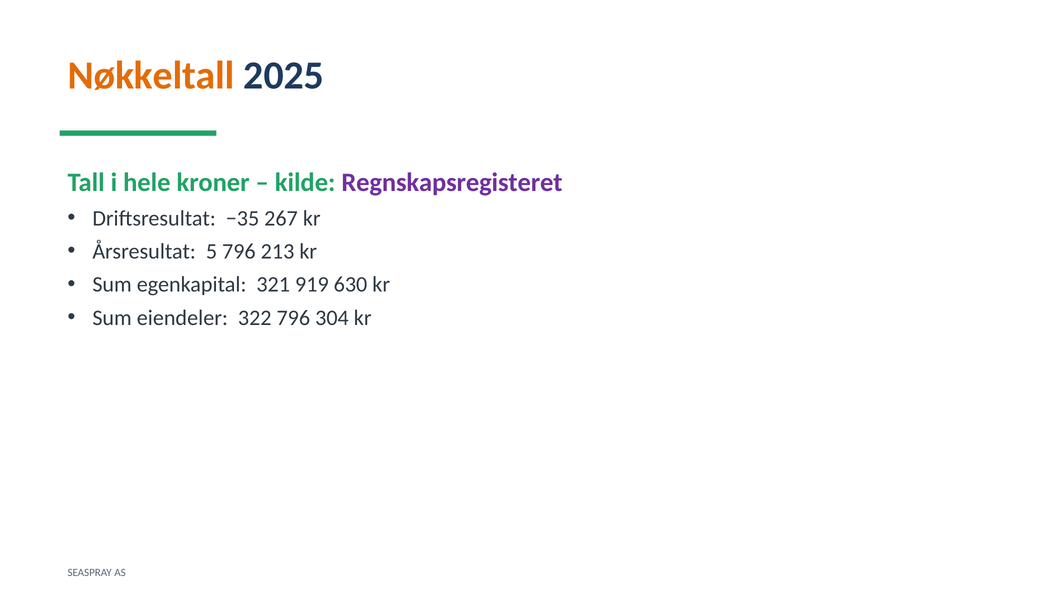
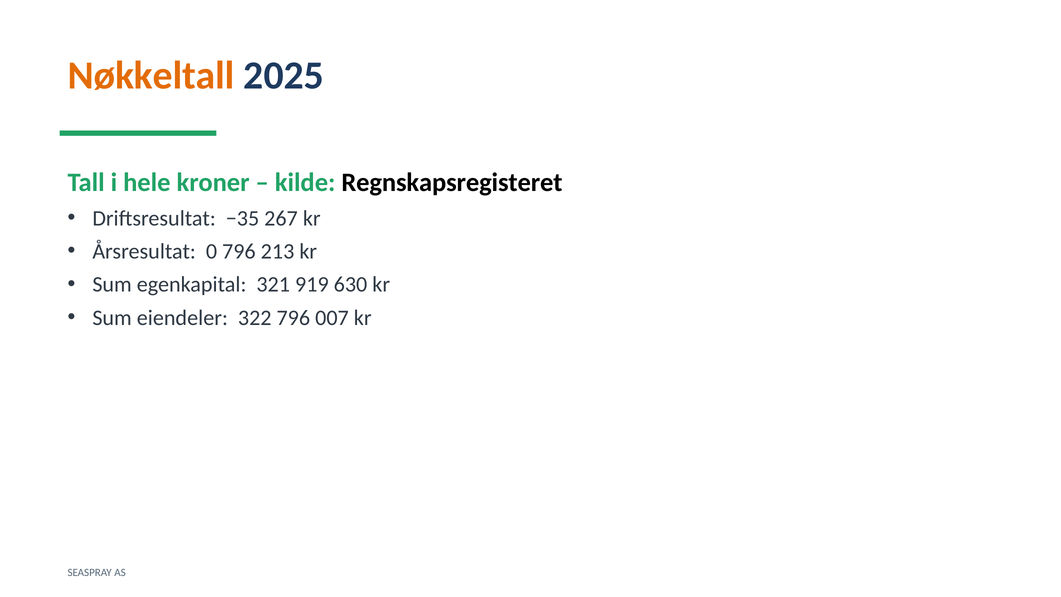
Regnskapsregisteret colour: purple -> black (452, 183)
5: 5 -> 0 (211, 251)
304: 304 -> 007 (332, 318)
